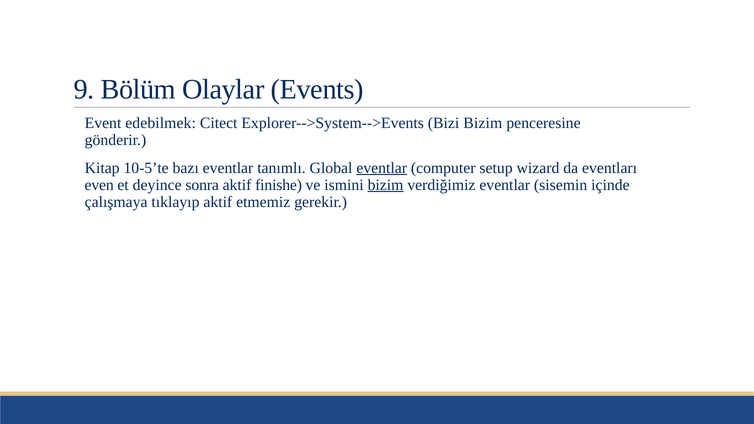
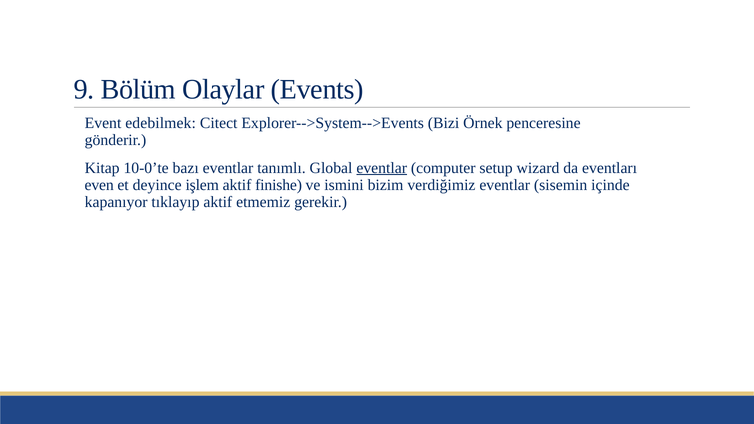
Bizi Bizim: Bizim -> Örnek (483, 123)
10-5’te: 10-5’te -> 10-0’te (146, 168)
sonra: sonra -> işlem (202, 185)
bizim underline: present -> none (386, 185)
çalışmaya: çalışmaya -> kapanıyor (116, 202)
